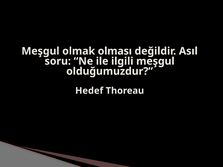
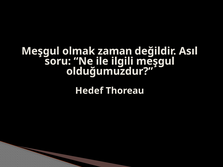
olması: olması -> zaman (115, 51)
